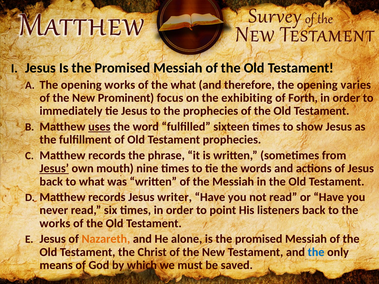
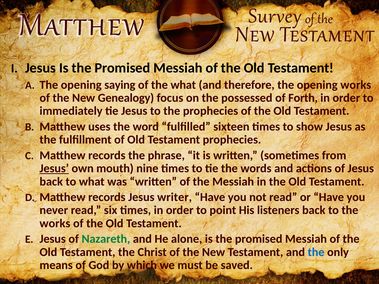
opening works: works -> saying (120, 85)
opening varies: varies -> works (356, 85)
Prominent: Prominent -> Genealogy (126, 98)
exhibiting: exhibiting -> possessed (247, 98)
uses underline: present -> none (99, 127)
Nazareth colour: orange -> green (106, 239)
